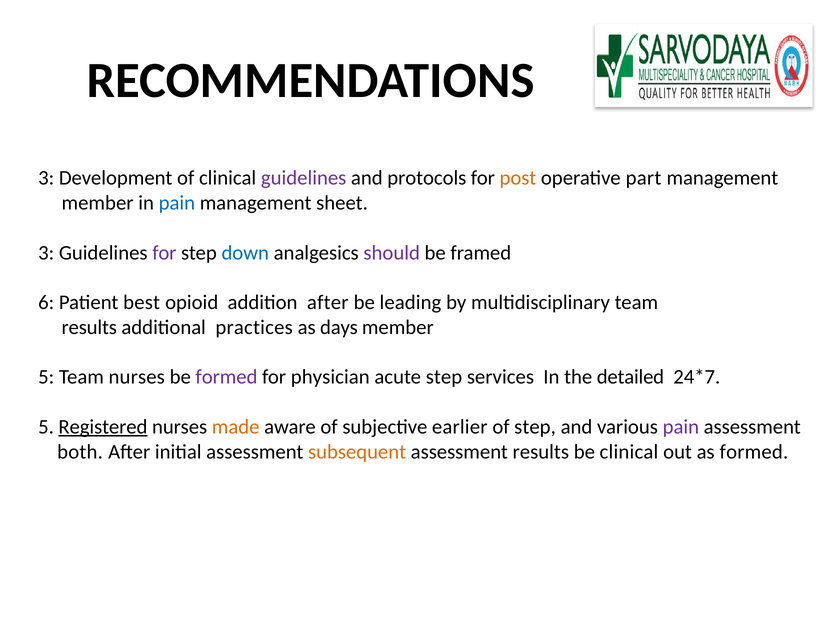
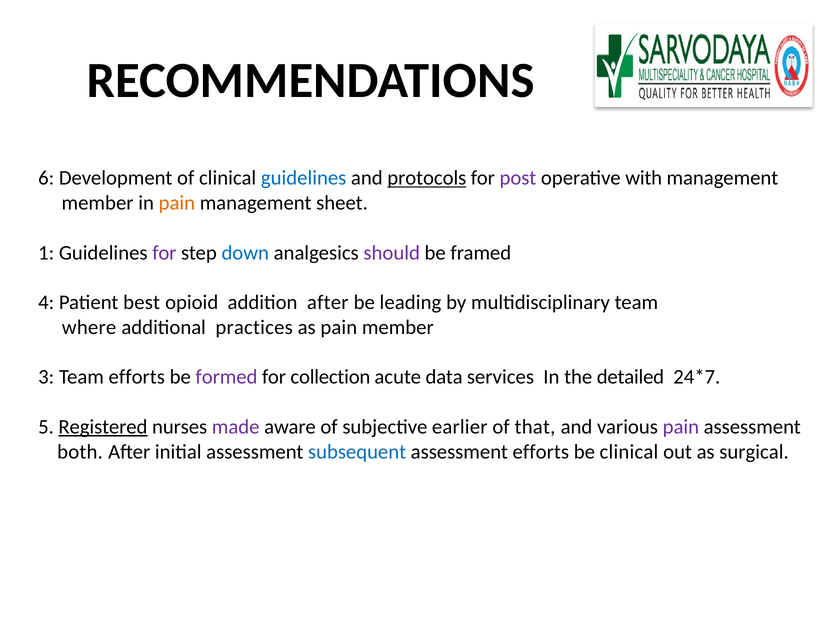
3: 3 -> 6 (46, 178)
guidelines colour: purple -> blue (304, 178)
protocols underline: none -> present (427, 178)
post colour: orange -> purple (518, 178)
part: part -> with (644, 178)
pain colour: blue -> orange (177, 203)
3: 3 -> 1 (46, 253)
6: 6 -> 4 (46, 303)
results: results -> where (89, 328)
as days: days -> pain (339, 328)
5: 5 -> 3 (46, 377)
Team nurses: nurses -> efforts (137, 377)
physician: physician -> collection (330, 377)
acute step: step -> data (444, 377)
made colour: orange -> purple (236, 427)
of step: step -> that (535, 427)
subsequent colour: orange -> blue (357, 452)
assessment results: results -> efforts (541, 452)
as formed: formed -> surgical (754, 452)
